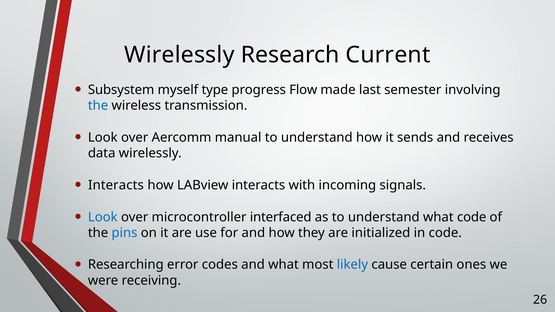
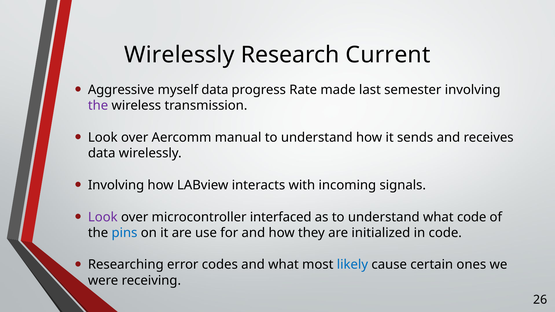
Subsystem: Subsystem -> Aggressive (121, 90)
myself type: type -> data (215, 90)
Flow: Flow -> Rate (303, 90)
the colour: blue -> purple (98, 106)
Interacts: Interacts -> Involving (116, 185)
Look colour: blue -> purple (103, 217)
